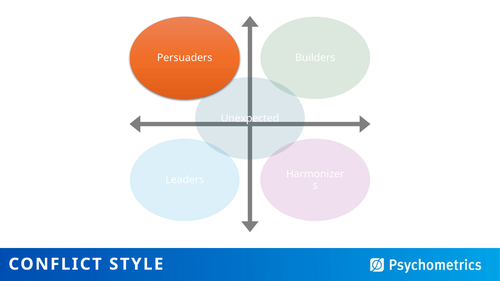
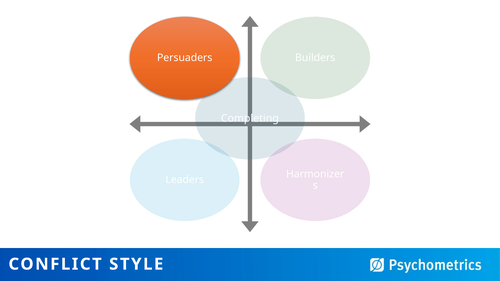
Unexpected: Unexpected -> Completing (250, 118)
